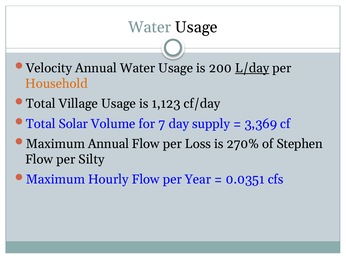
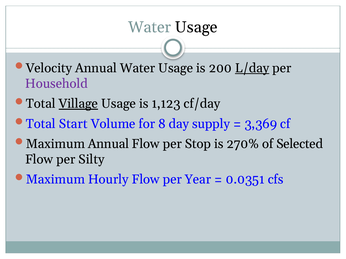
Household colour: orange -> purple (56, 84)
Village underline: none -> present (78, 104)
Solar: Solar -> Start (73, 124)
7: 7 -> 8 (162, 124)
Loss: Loss -> Stop (198, 144)
Stephen: Stephen -> Selected (300, 144)
